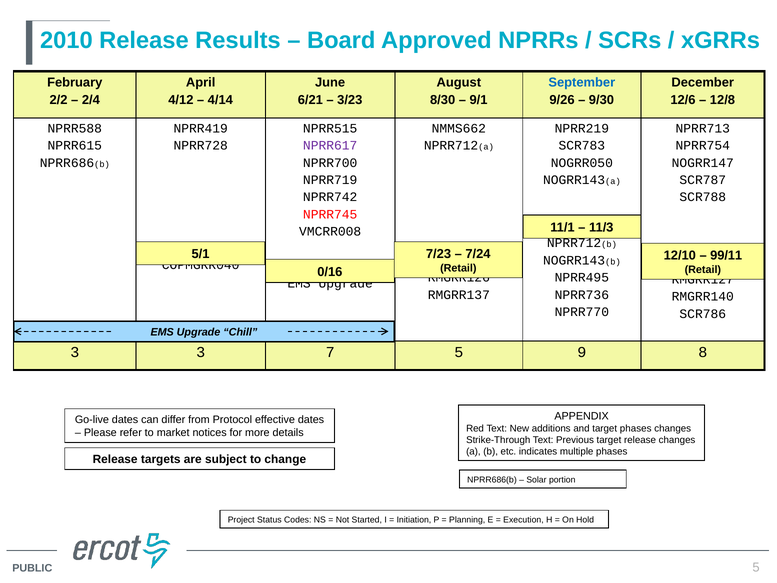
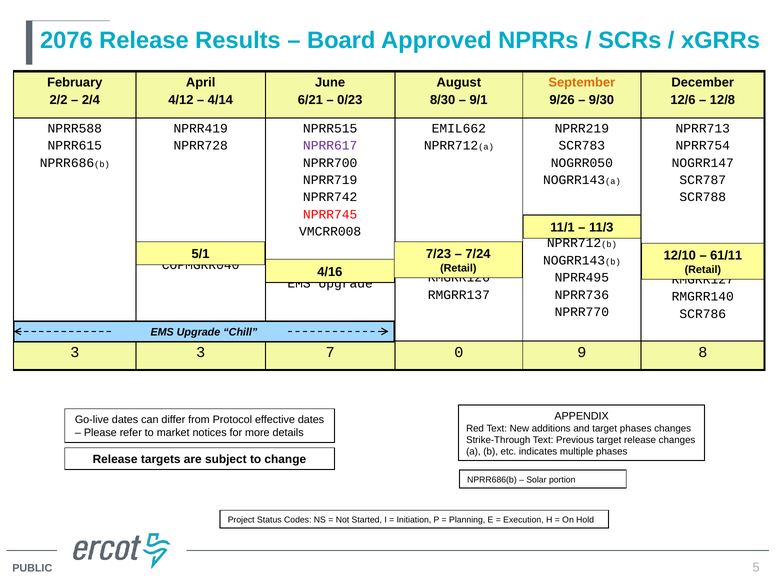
2010: 2010 -> 2076 (66, 40)
September colour: blue -> orange (582, 83)
3/23: 3/23 -> 0/23 (350, 100)
NMMS662: NMMS662 -> EMIL662 (459, 128)
99/11: 99/11 -> 61/11 (726, 256)
0/16: 0/16 -> 4/16 (330, 272)
7 5: 5 -> 0 (459, 352)
